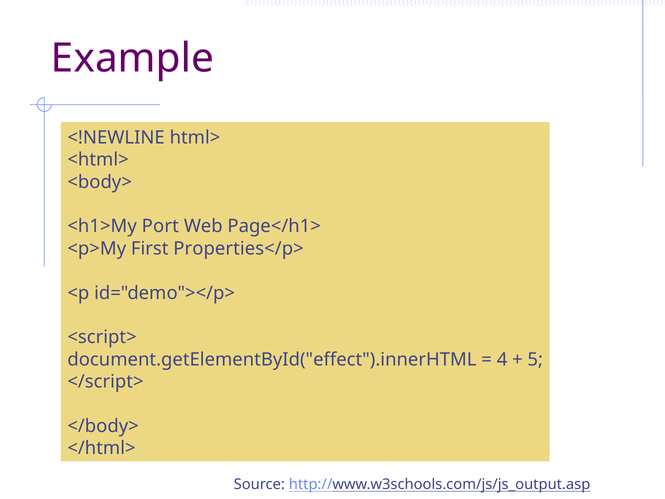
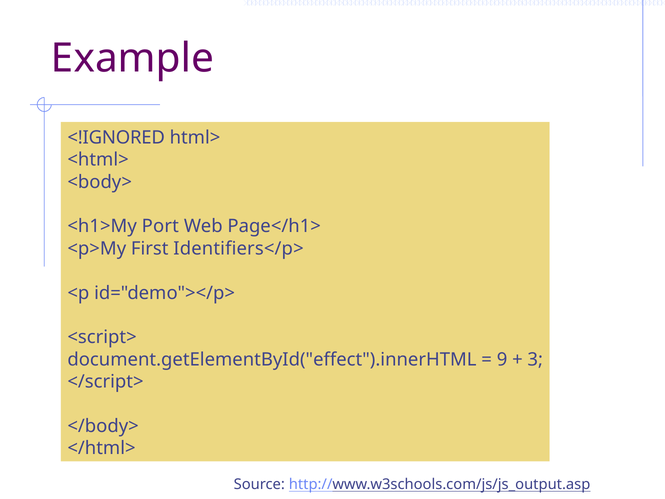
<!NEWLINE: <!NEWLINE -> <!IGNORED (116, 138)
Properties</p>: Properties</p> -> Identifiers</p> (239, 248)
4: 4 -> 9 (502, 359)
5: 5 -> 3 (535, 359)
